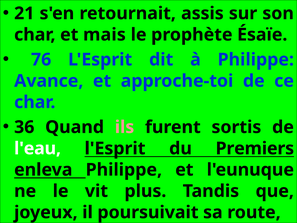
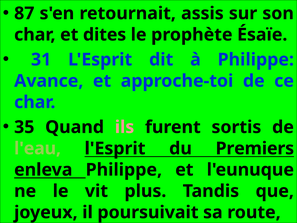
21: 21 -> 87 (24, 13)
mais: mais -> dites (105, 35)
76: 76 -> 31 (41, 60)
36: 36 -> 35 (24, 127)
l'eau colour: white -> light green (38, 148)
